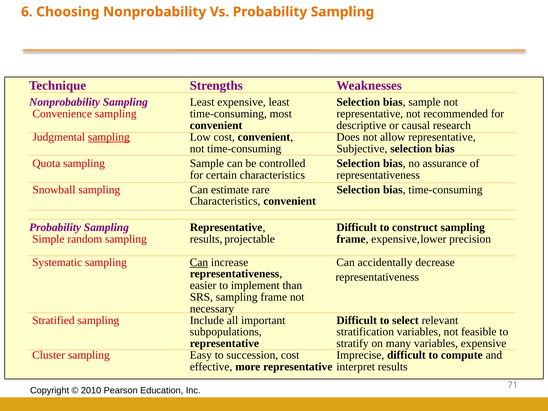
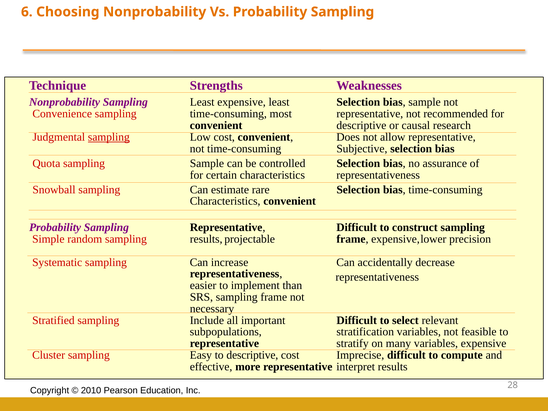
Can underline: present -> none (199, 262)
to succession: succession -> descriptive (252, 355)
71: 71 -> 28 (513, 385)
